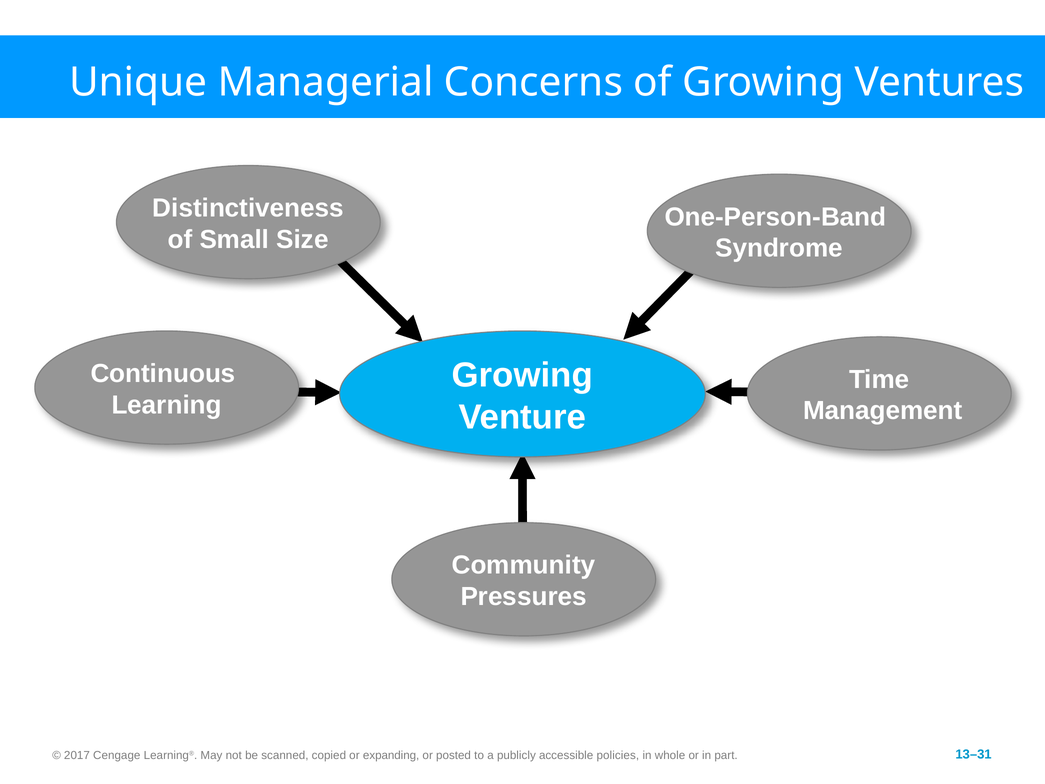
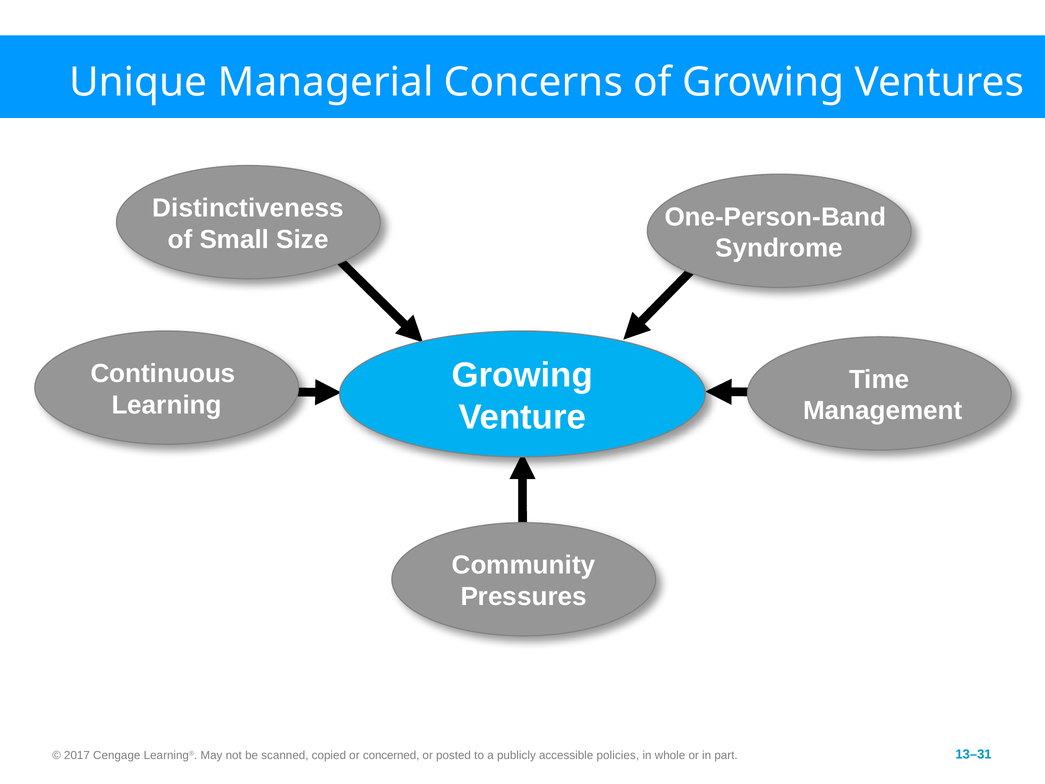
expanding: expanding -> concerned (391, 755)
